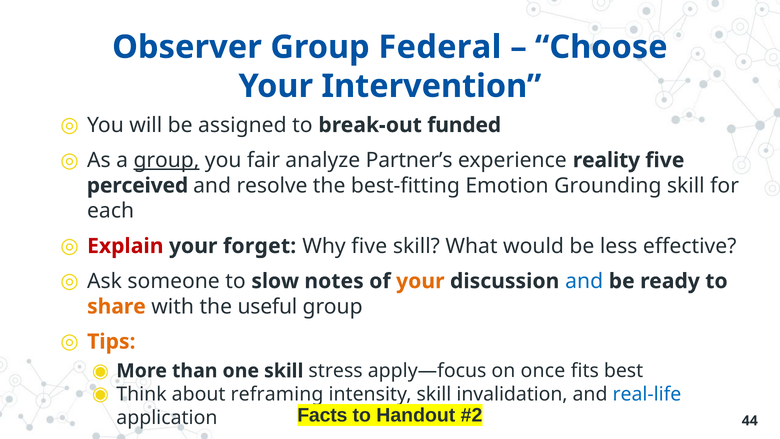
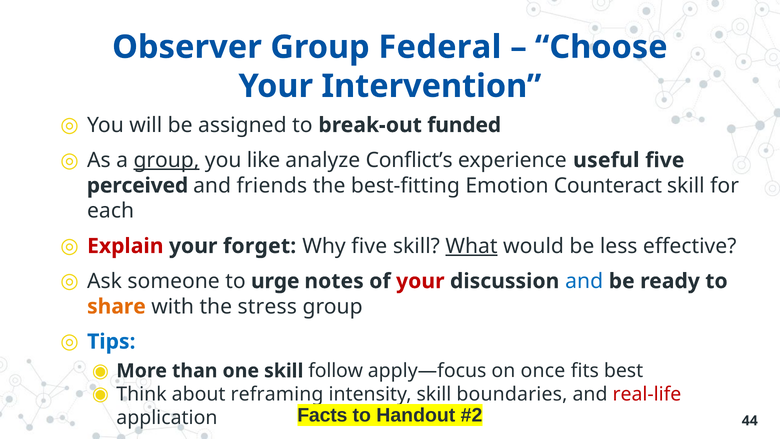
fair: fair -> like (264, 160)
Partner’s: Partner’s -> Conflict’s (409, 160)
reality: reality -> useful (606, 160)
resolve: resolve -> friends (272, 186)
Grounding: Grounding -> Counteract (608, 186)
What underline: none -> present (471, 246)
slow: slow -> urge (275, 281)
your colour: orange -> red (420, 281)
useful: useful -> stress (267, 306)
Tips colour: orange -> blue (111, 341)
stress: stress -> follow (336, 371)
invalidation: invalidation -> boundaries (512, 394)
real-life colour: blue -> red (647, 394)
